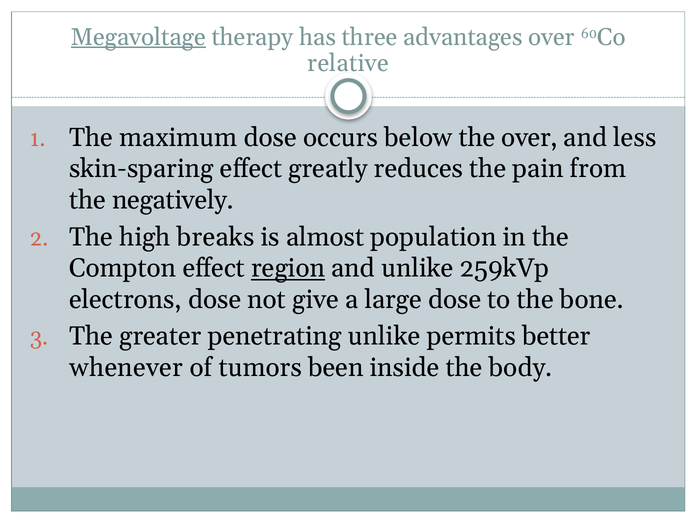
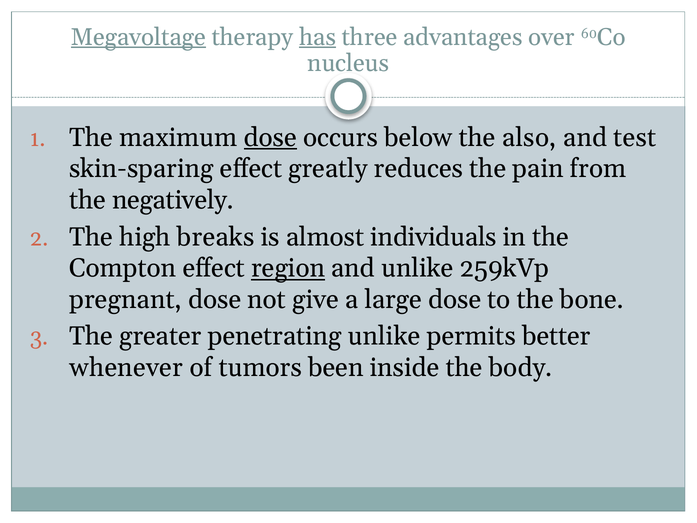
has underline: none -> present (318, 37)
relative: relative -> nucleus (348, 63)
dose underline: none -> present (270, 137)
the over: over -> also (529, 137)
less: less -> test (635, 137)
population: population -> individuals (434, 237)
electrons: electrons -> pregnant (125, 300)
